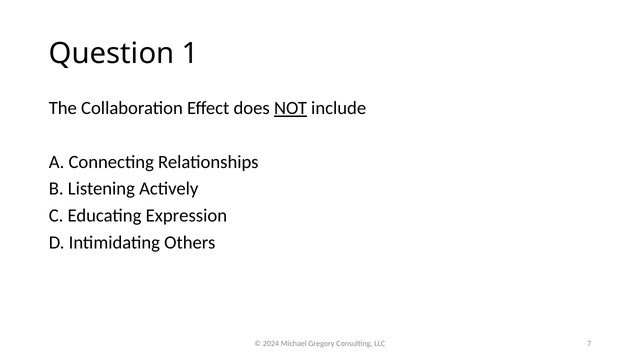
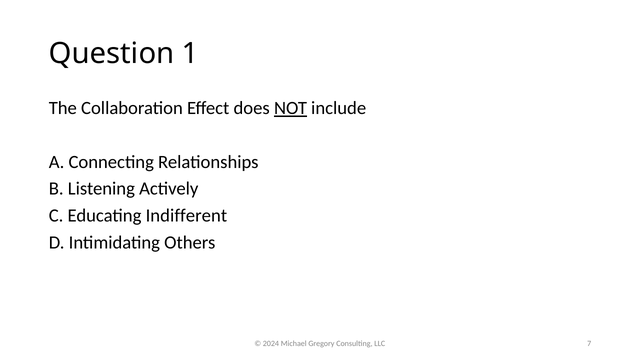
Expression: Expression -> Indifferent (186, 216)
